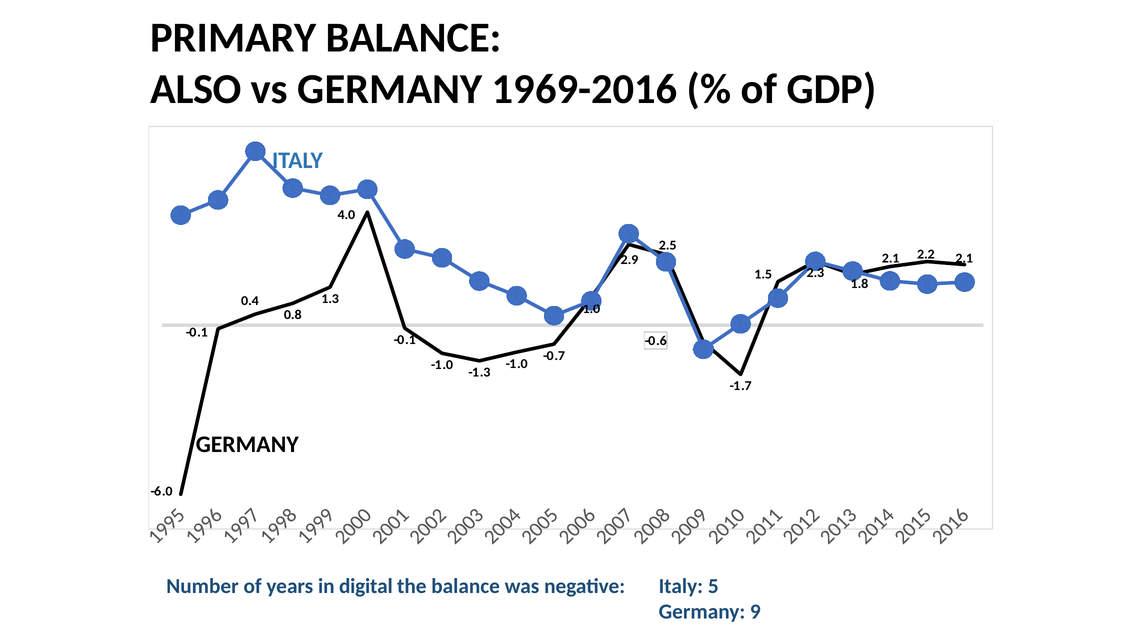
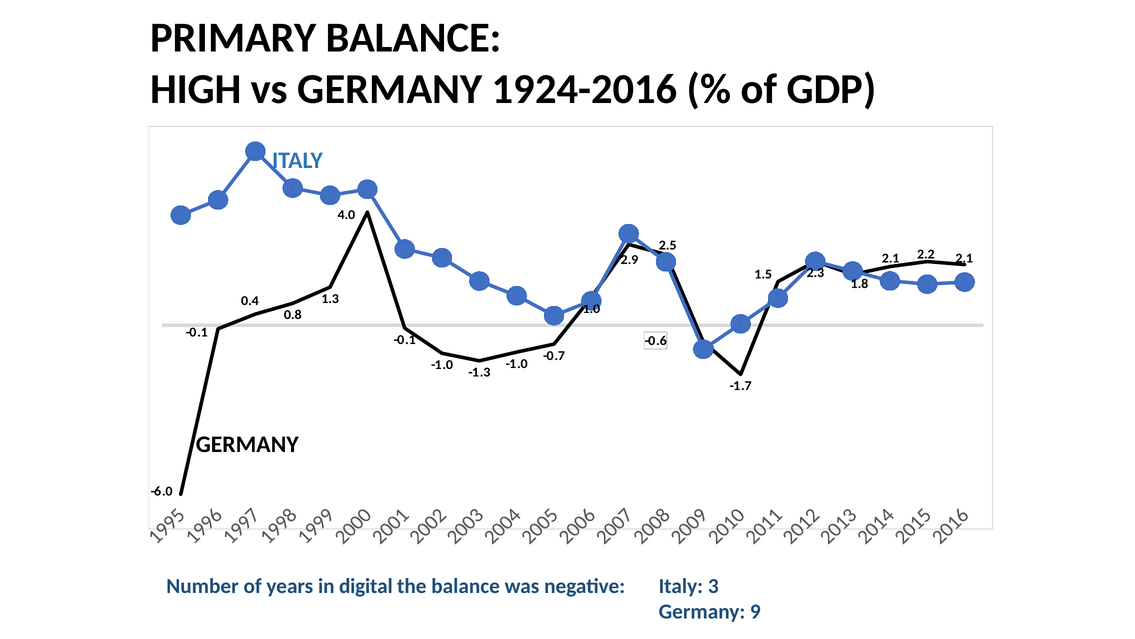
ALSO: ALSO -> HIGH (196, 89)
1969-2016: 1969-2016 -> 1924-2016 (585, 89)
5: 5 -> 3 (713, 586)
